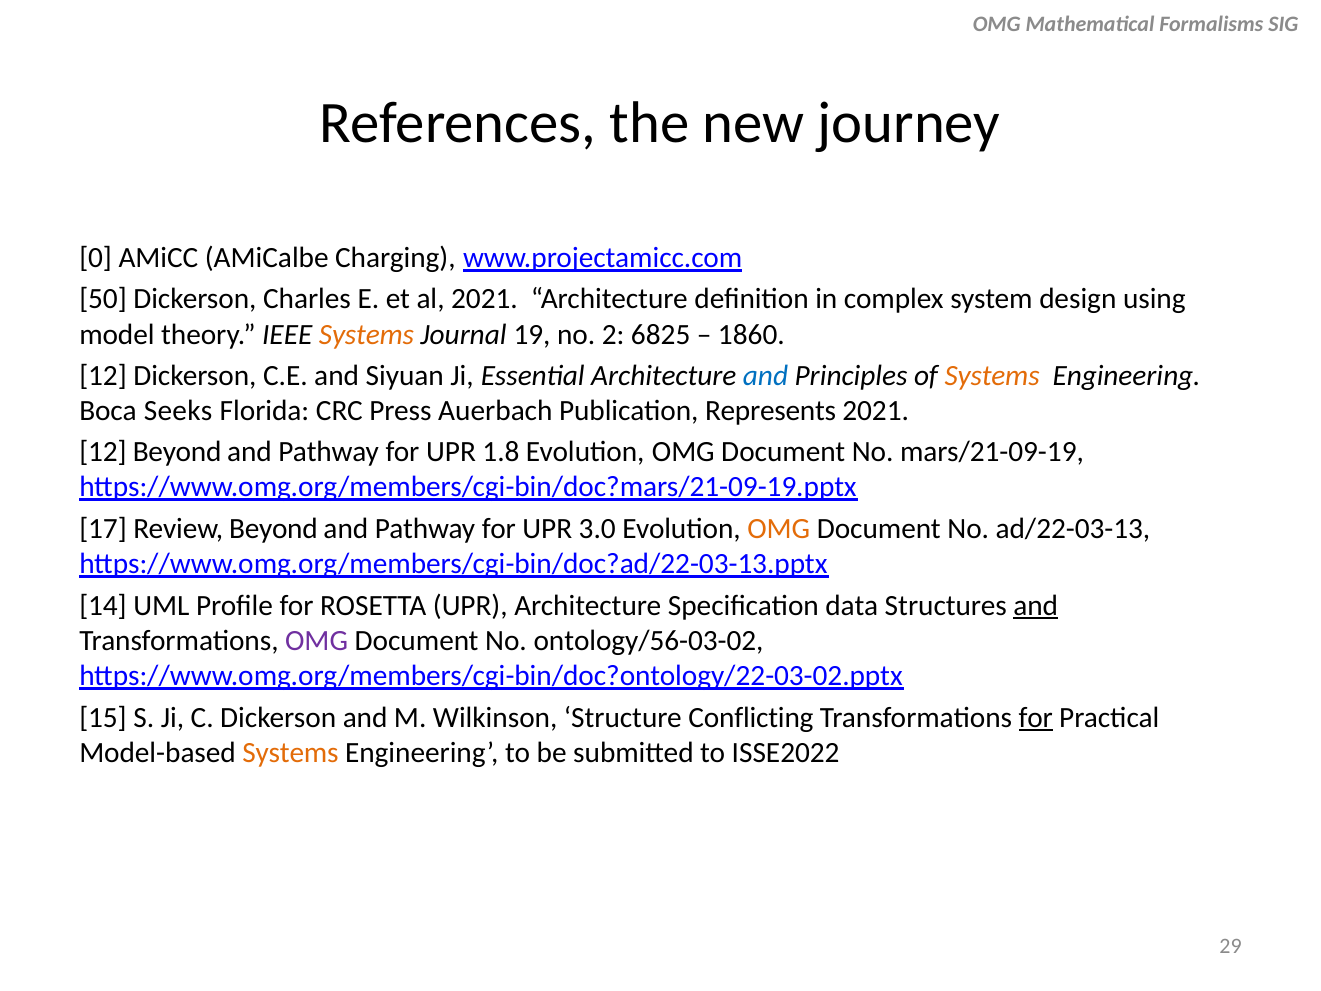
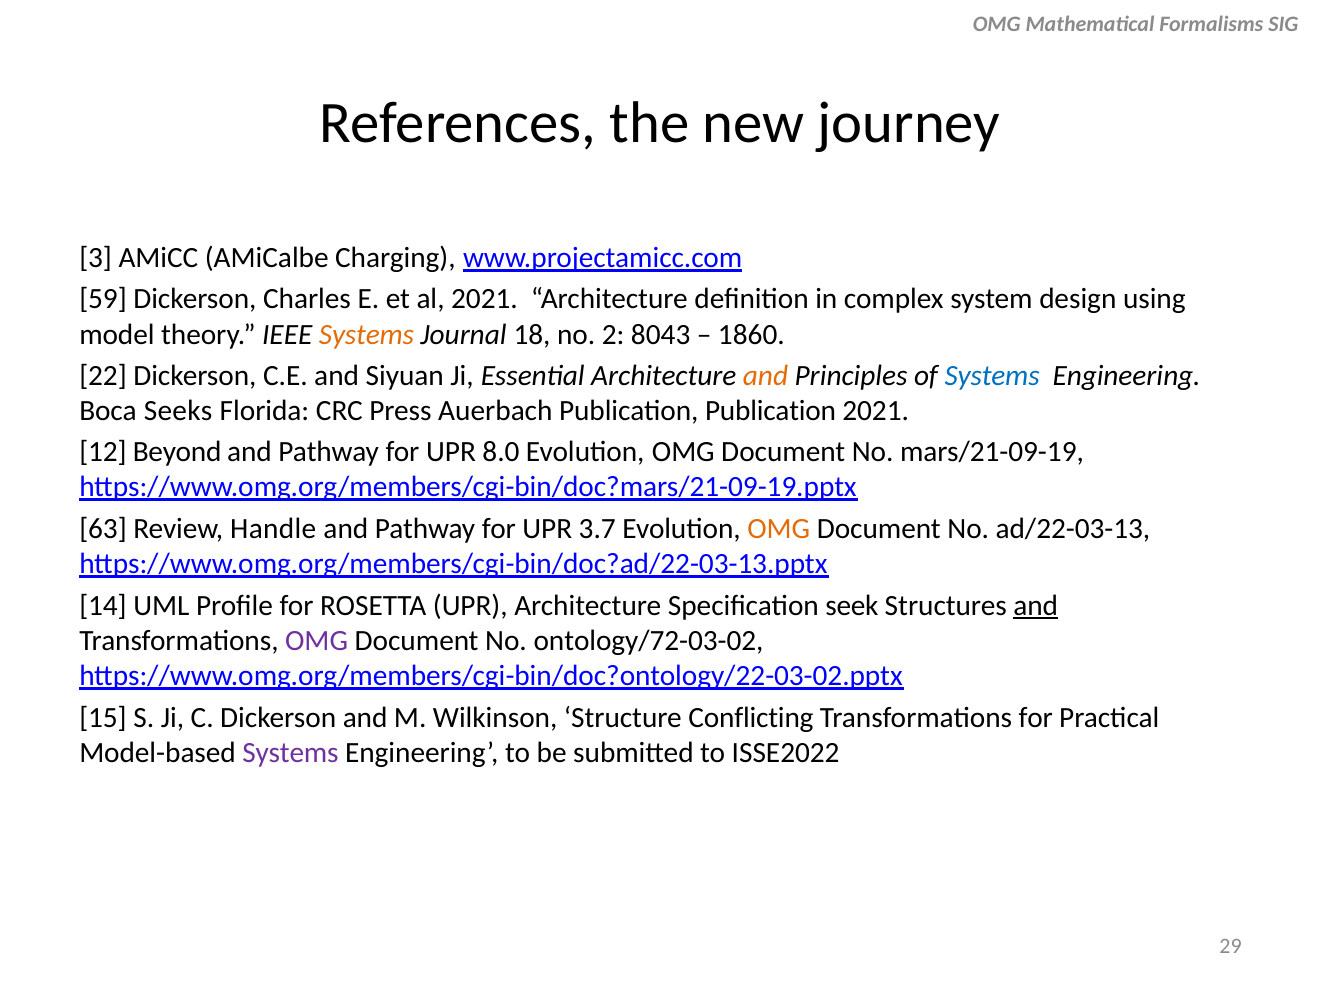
0: 0 -> 3 (96, 257)
50: 50 -> 59 (103, 299)
19: 19 -> 18 (532, 334)
6825: 6825 -> 8043 (661, 334)
12: 12 -> 22 (103, 375)
and colour: blue -> orange (766, 375)
Systems colour: orange -> blue (992, 375)
Publication Represents: Represents -> Publication (771, 410)
1.8: 1.8 -> 8.0 (501, 452)
17: 17 -> 63 (103, 528)
Review Beyond: Beyond -> Handle (273, 528)
3.0: 3.0 -> 3.7 (597, 528)
data: data -> seek (852, 605)
ontology/56-03-02: ontology/56-03-02 -> ontology/72-03-02 (649, 641)
for underline: present -> none (1036, 717)
Systems colour: orange -> purple (291, 753)
